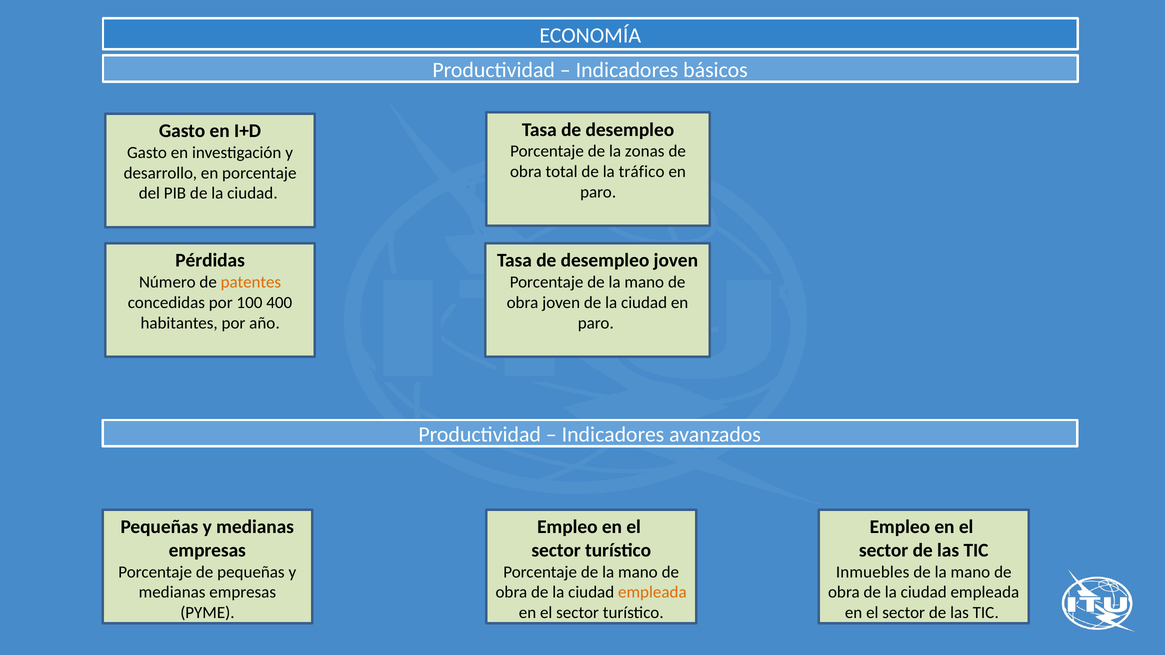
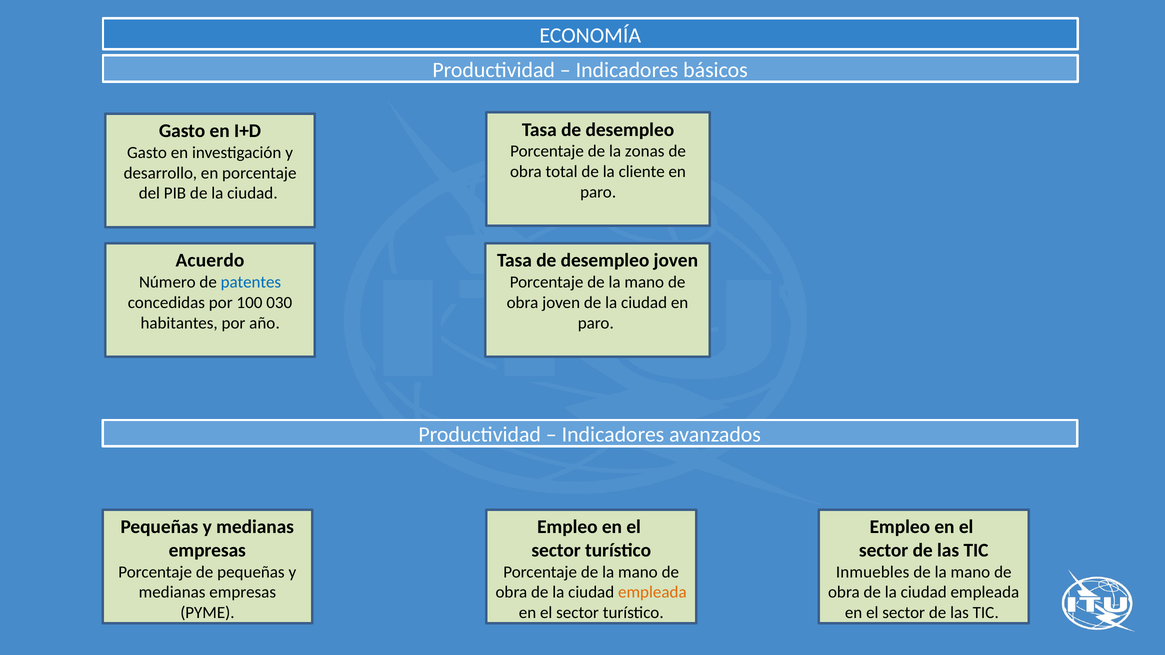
tráfico: tráfico -> cliente (642, 172)
Pérdidas: Pérdidas -> Acuerdo (210, 261)
patentes colour: orange -> blue (251, 282)
400: 400 -> 030 (279, 303)
